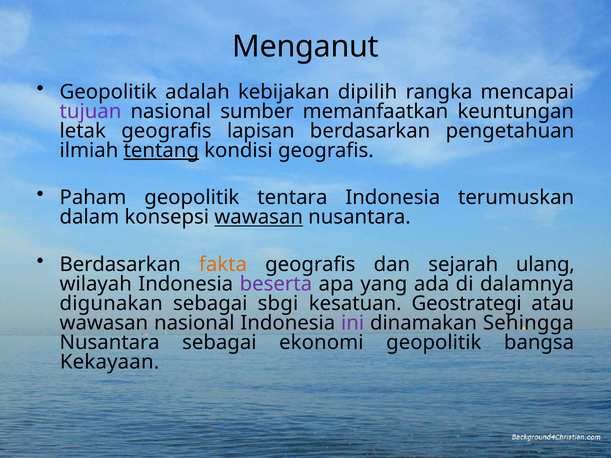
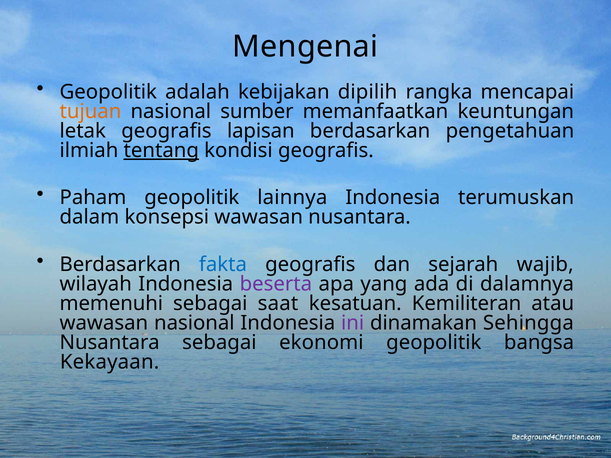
Menganut: Menganut -> Mengenai (305, 46)
tujuan colour: purple -> orange (90, 112)
tentara: tentara -> lainnya (292, 198)
wawasan underline: present -> none (259, 217)
fakta colour: orange -> blue (223, 265)
ulang: ulang -> wajib (545, 265)
digunakan: digunakan -> memenuhi (111, 304)
sbgi: sbgi -> saat (278, 304)
Geostrategi: Geostrategi -> Kemiliteran (467, 304)
